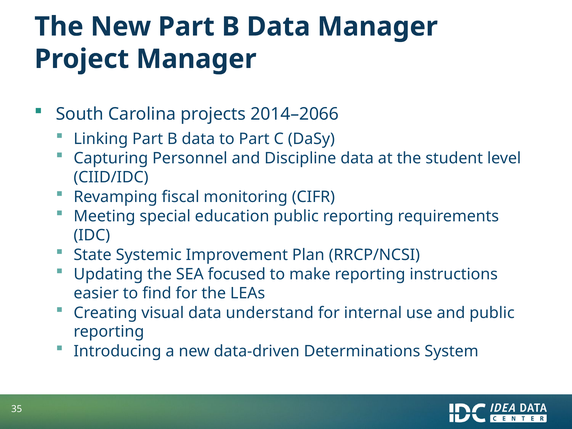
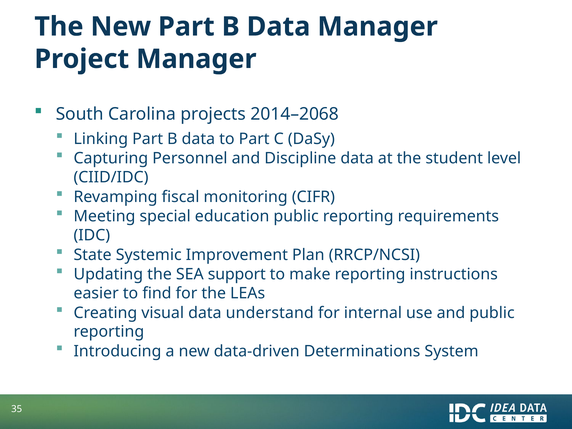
2014–2066: 2014–2066 -> 2014–2068 (295, 114)
focused: focused -> support (237, 274)
